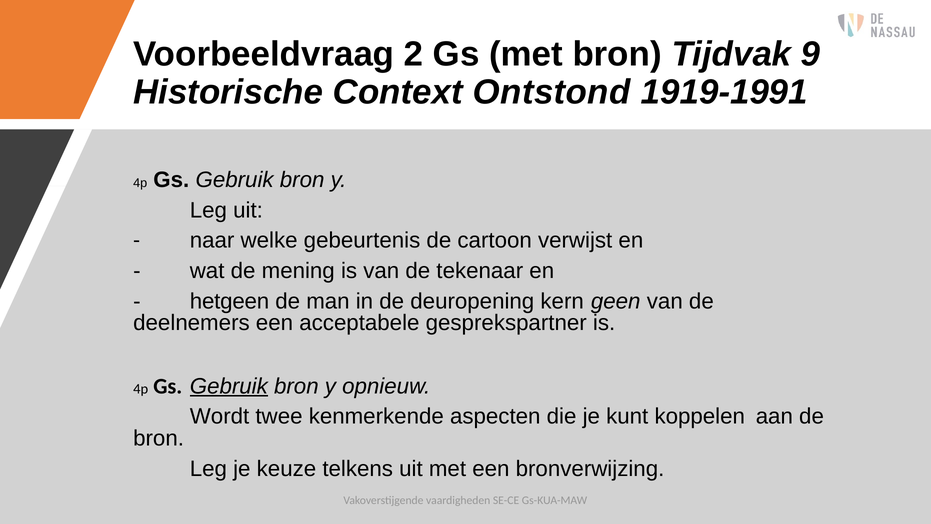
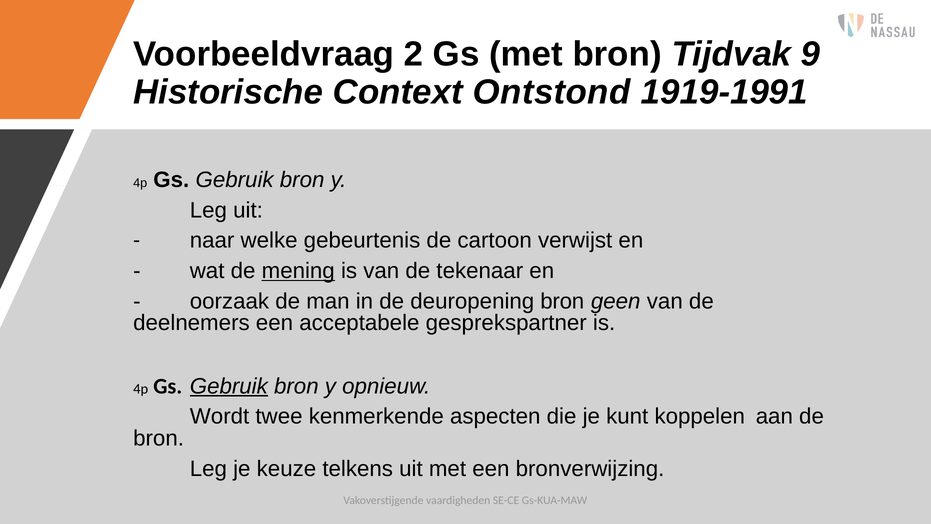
mening underline: none -> present (298, 271)
hetgeen: hetgeen -> oorzaak (229, 301)
deuropening kern: kern -> bron (562, 301)
